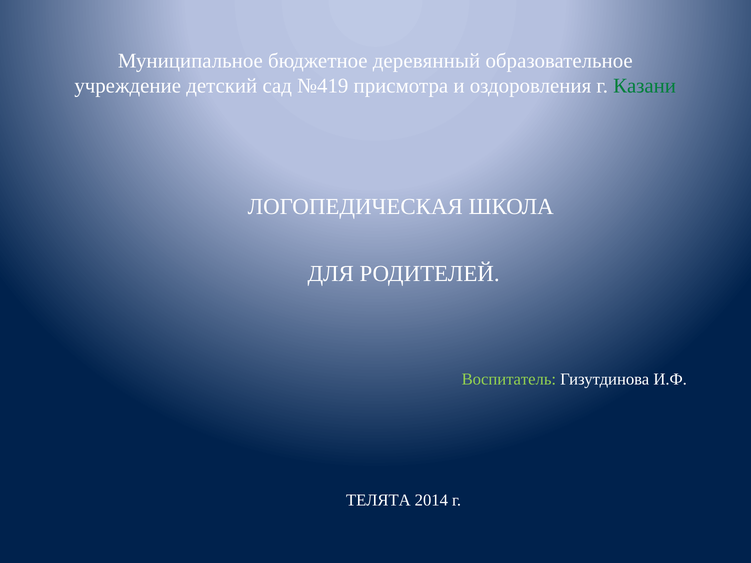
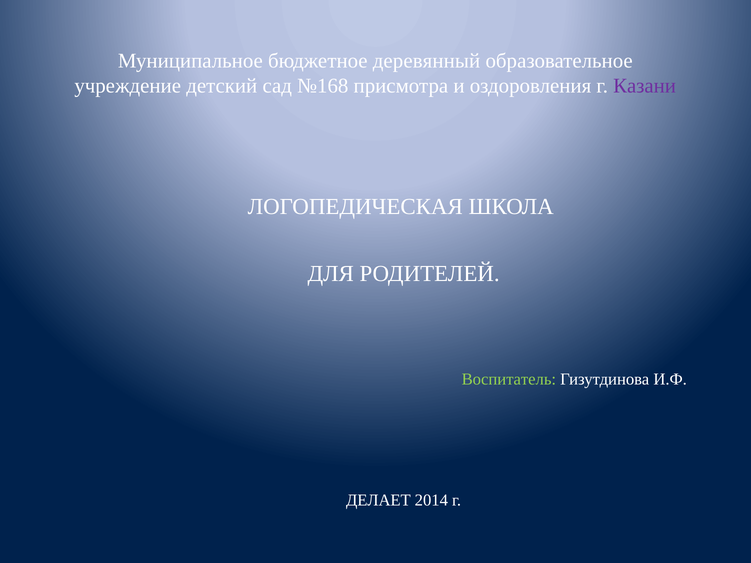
№419: №419 -> №168 (323, 86)
Казани colour: green -> purple (645, 86)
ТЕЛЯТА: ТЕЛЯТА -> ДЕЛАЕТ (378, 500)
